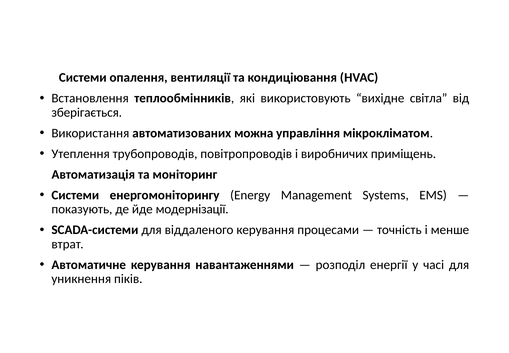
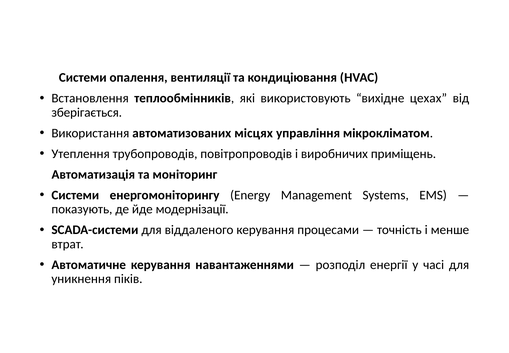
світла: світла -> цехах (428, 98)
можна: можна -> місцях (254, 133)
